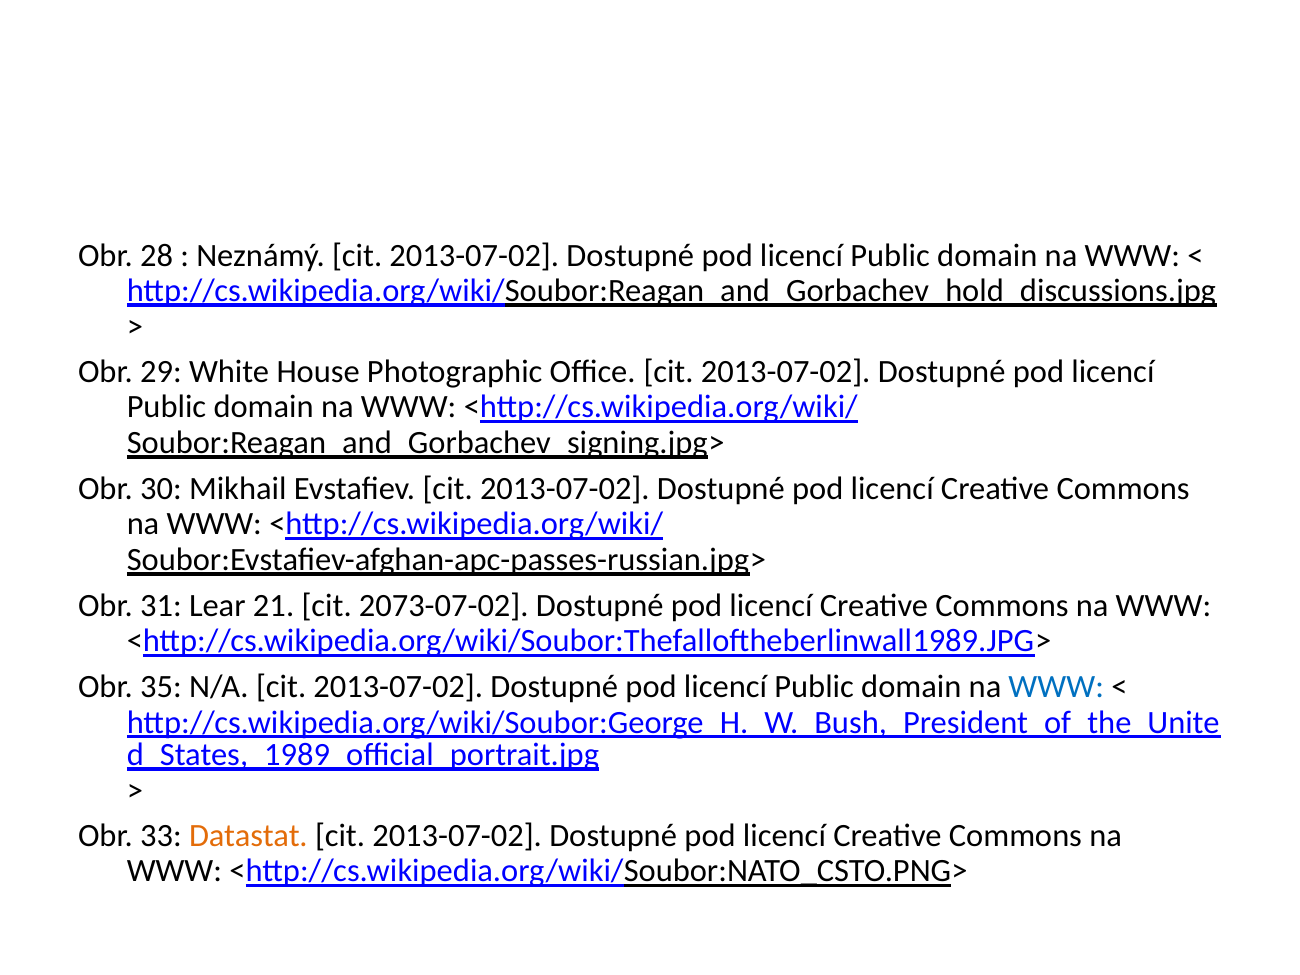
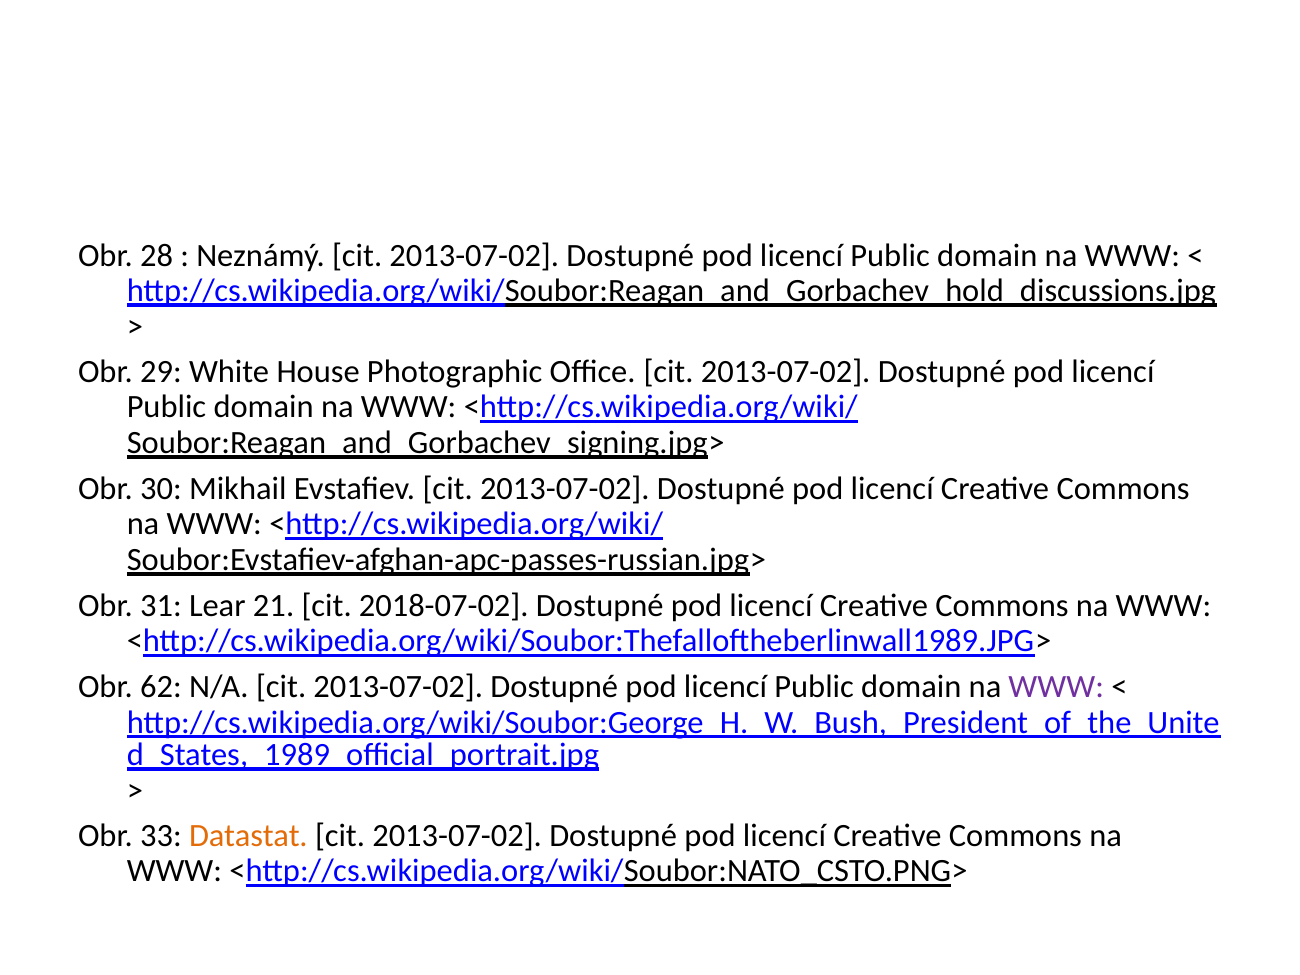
2073-07-02: 2073-07-02 -> 2018-07-02 (444, 606)
35: 35 -> 62 (161, 687)
WWW colour: blue -> purple (1056, 687)
